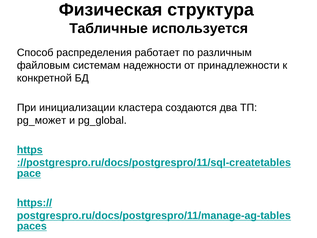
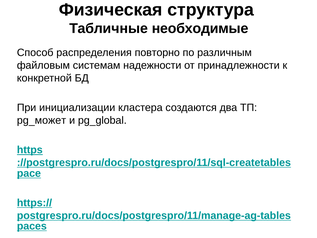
используется: используется -> необходимые (200, 28)
работает: работает -> повторно (157, 53)
